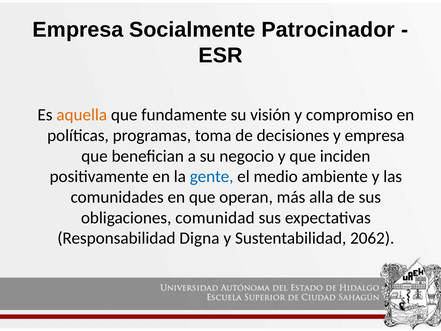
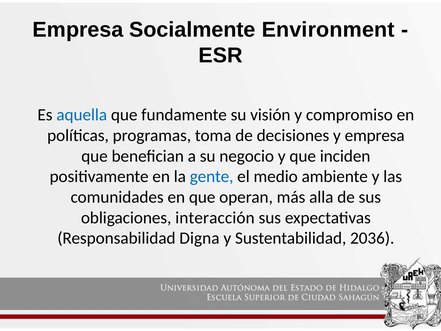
Patrocinador: Patrocinador -> Environment (328, 30)
aquella colour: orange -> blue (82, 115)
comunidad: comunidad -> interacción (215, 218)
2062: 2062 -> 2036 (372, 238)
